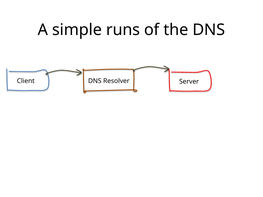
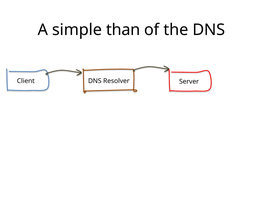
runs: runs -> than (123, 30)
